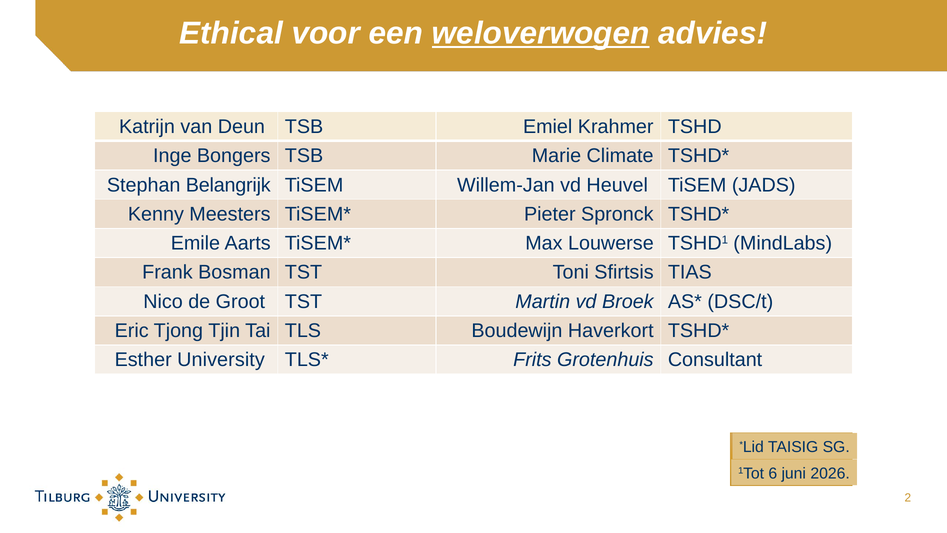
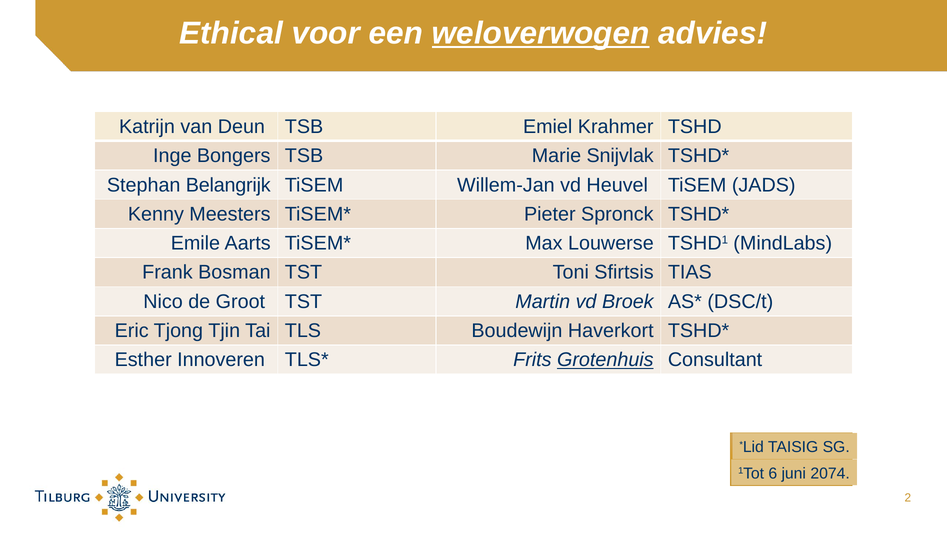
Climate: Climate -> Snijvlak (620, 156)
University: University -> Innoveren (221, 360)
Grotenhuis underline: none -> present (605, 360)
2026: 2026 -> 2074 (830, 473)
